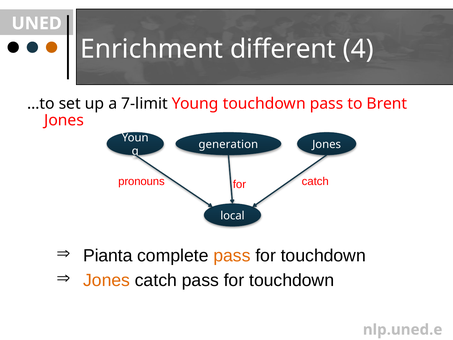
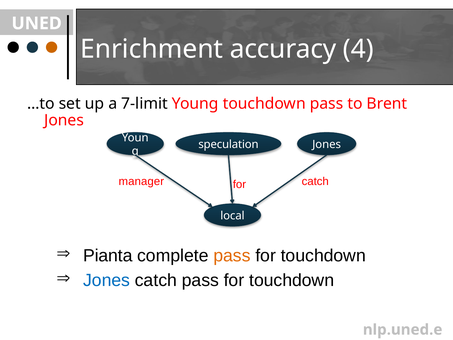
different: different -> accuracy (283, 49)
generation: generation -> speculation (228, 144)
pronouns: pronouns -> manager (141, 181)
Jones colour: orange -> blue (107, 280)
